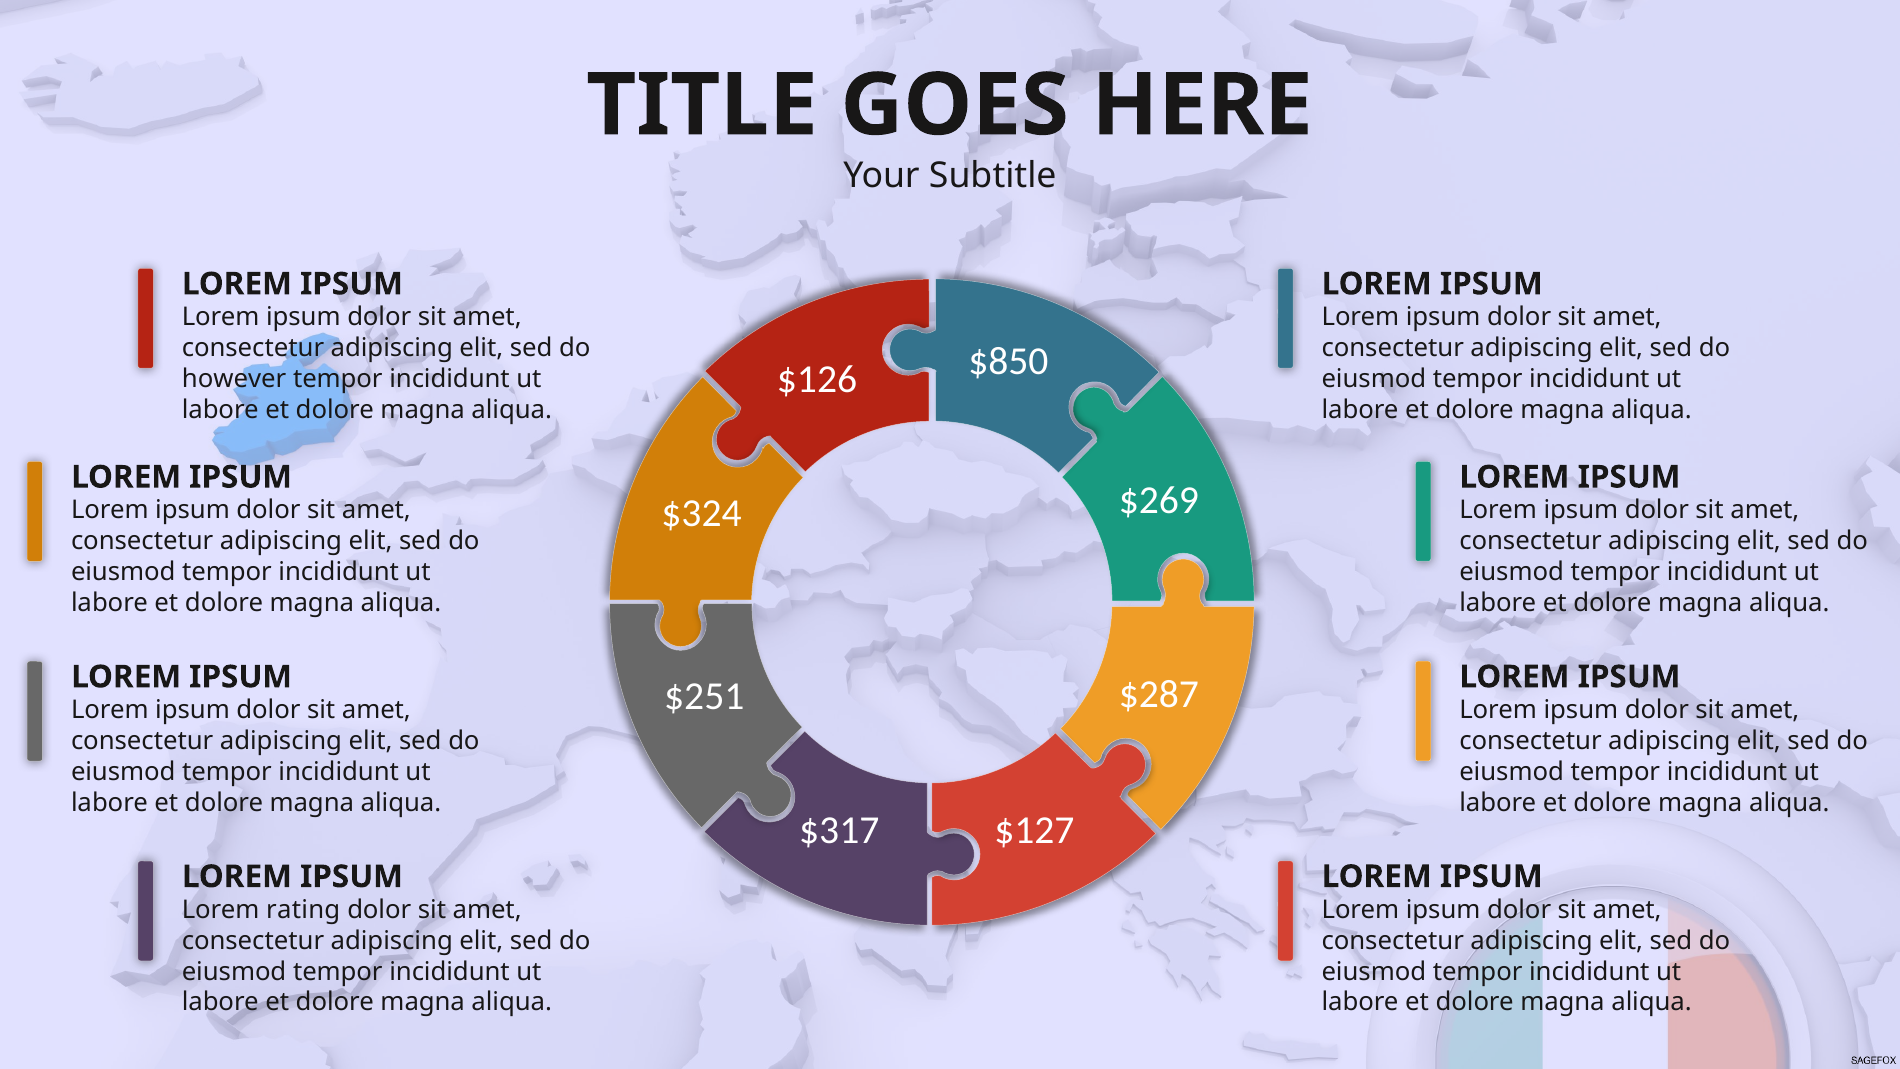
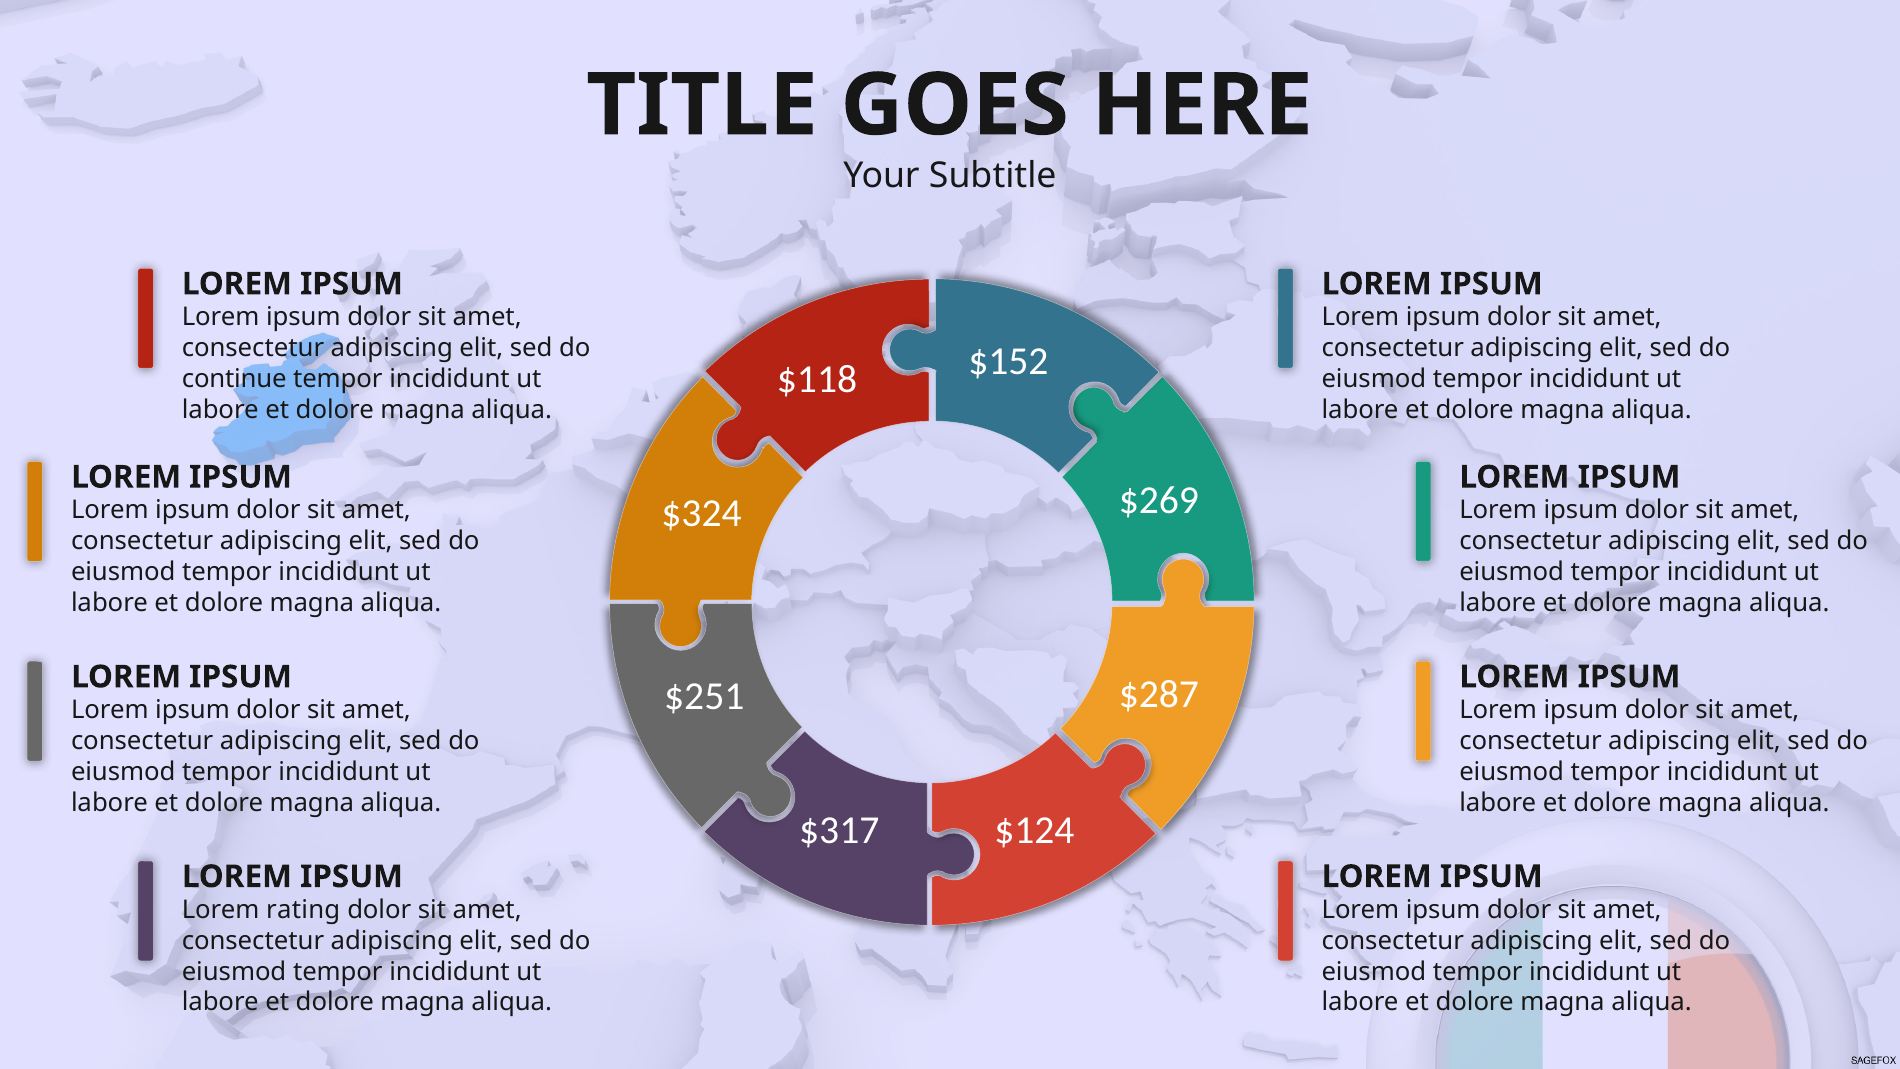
$850: $850 -> $152 (1008, 362)
$126: $126 -> $118 (817, 379)
however: however -> continue (234, 379)
$127: $127 -> $124 (1034, 830)
